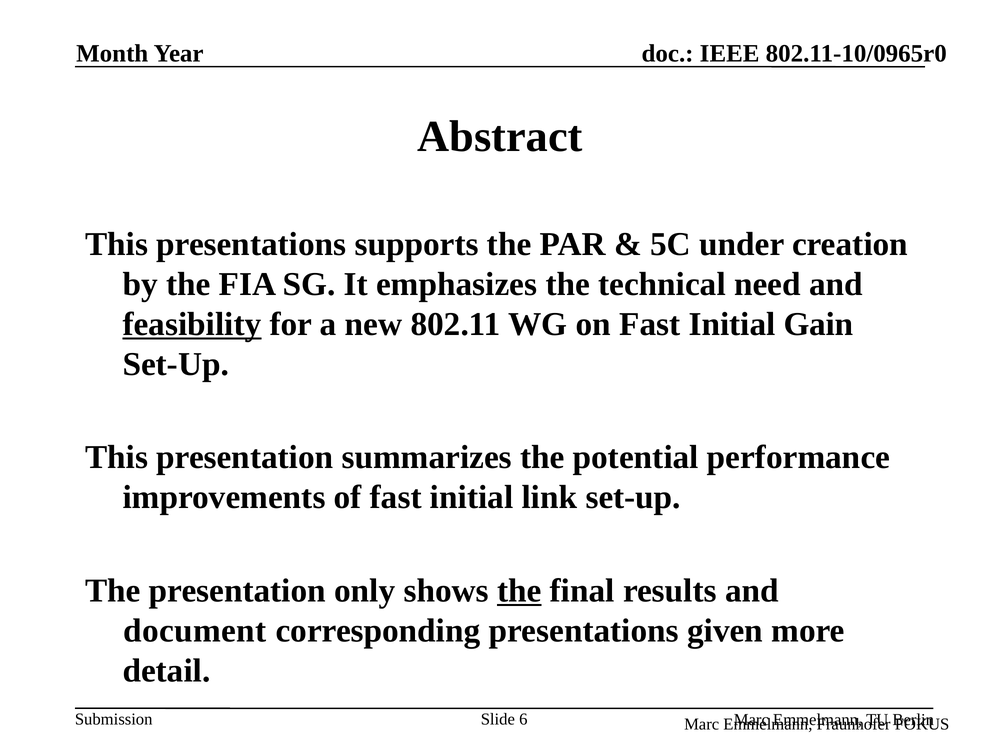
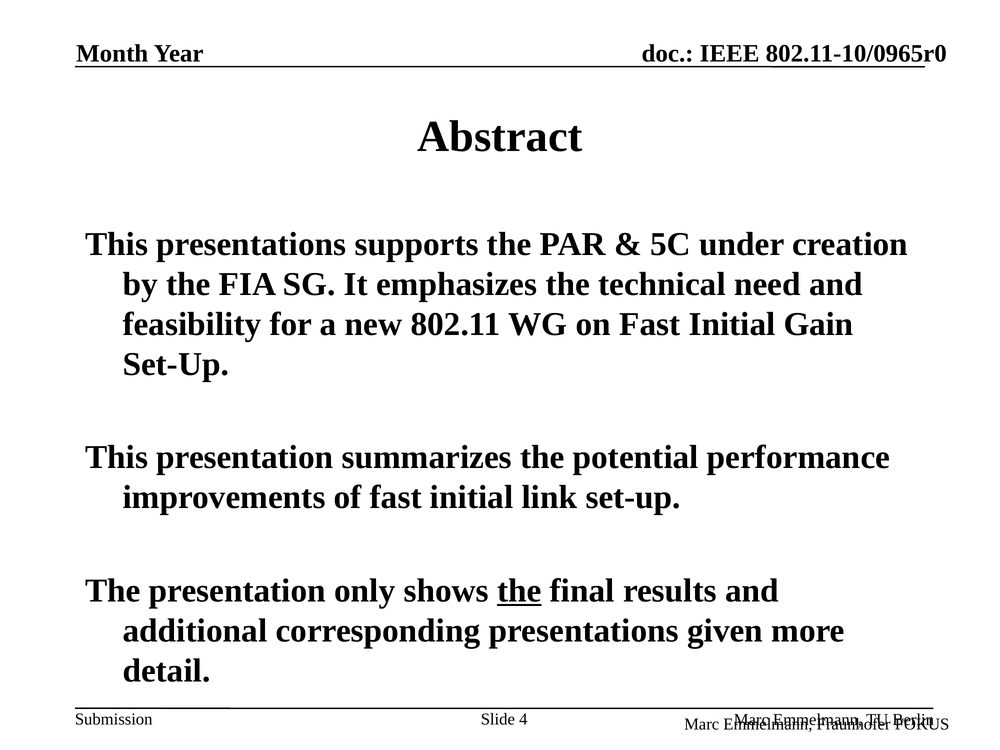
feasibility underline: present -> none (192, 324)
document: document -> additional (195, 631)
6: 6 -> 4 (523, 719)
